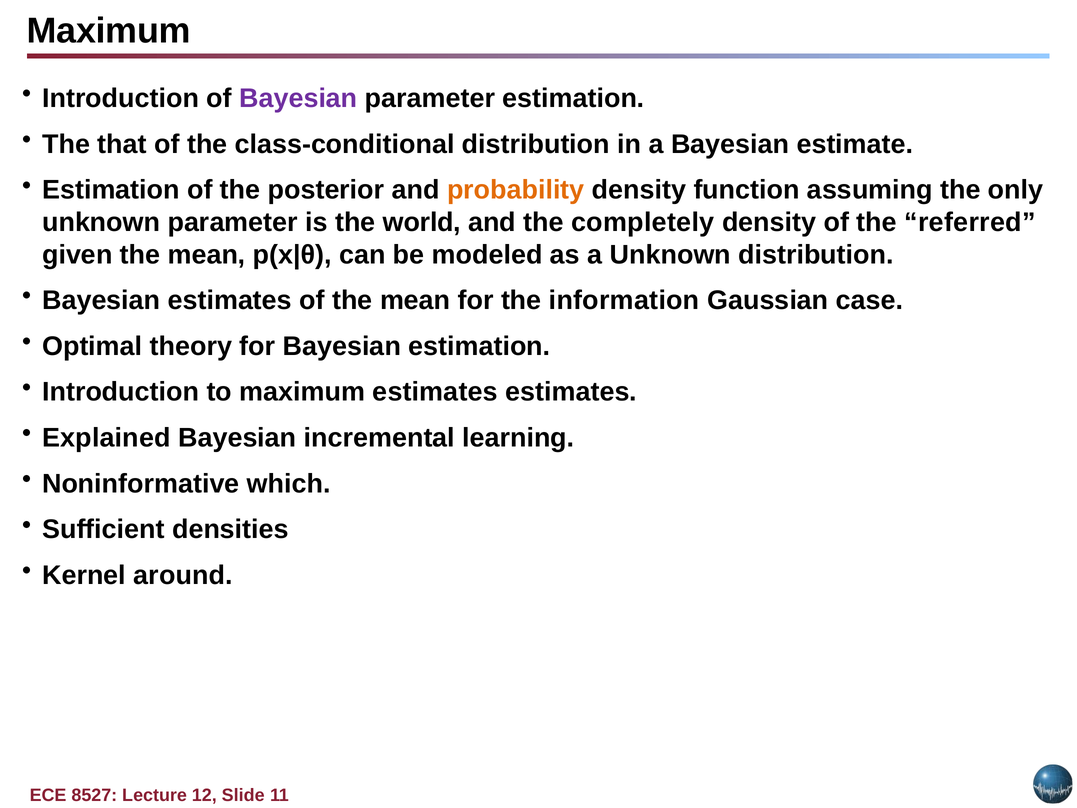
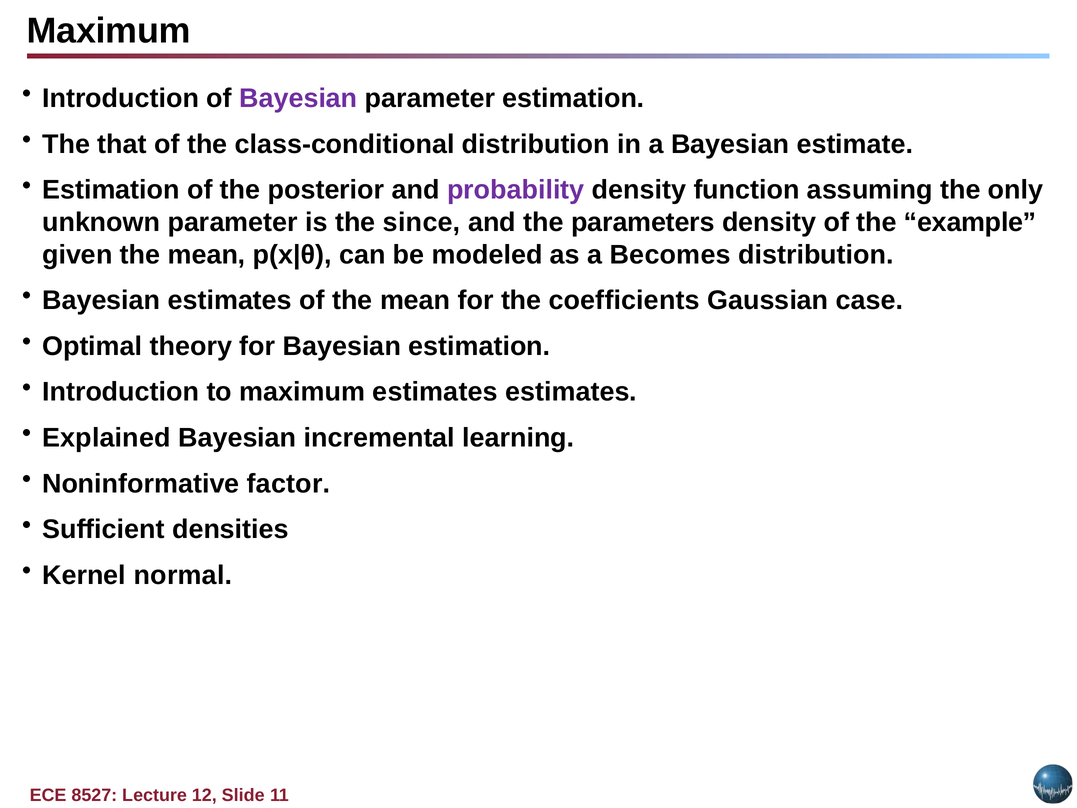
probability colour: orange -> purple (516, 190)
world: world -> since (422, 222)
completely: completely -> parameters (643, 222)
referred: referred -> example (970, 222)
a Unknown: Unknown -> Becomes (670, 255)
information: information -> coefficients (624, 300)
which: which -> factor (289, 484)
around: around -> normal (183, 575)
